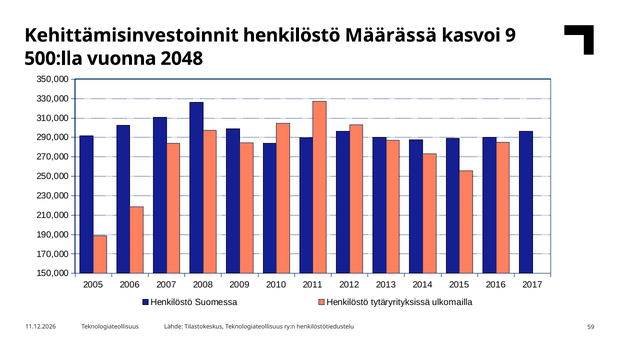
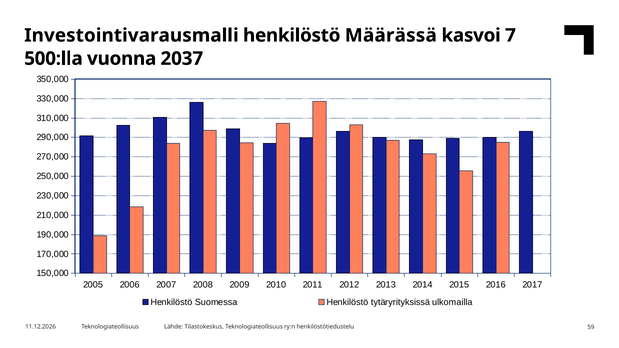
Kehittämisinvestoinnit: Kehittämisinvestoinnit -> Investointivarausmalli (131, 35)
9: 9 -> 7 (511, 35)
2048: 2048 -> 2037 (182, 59)
